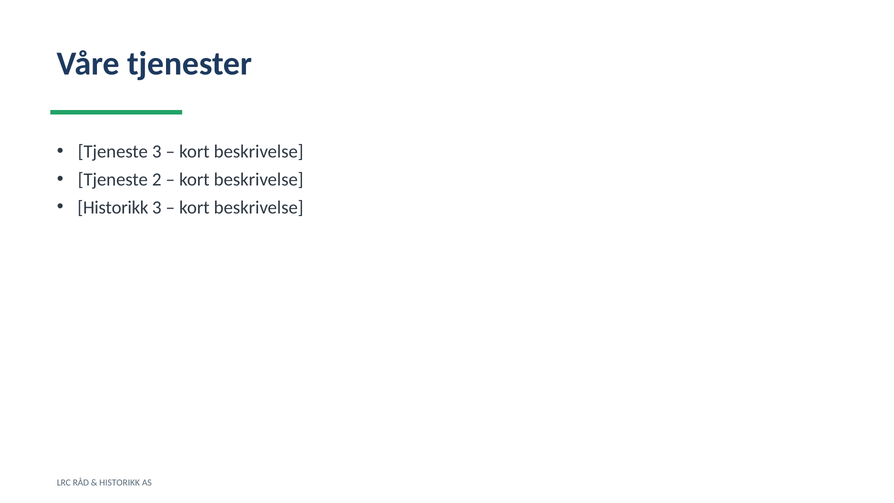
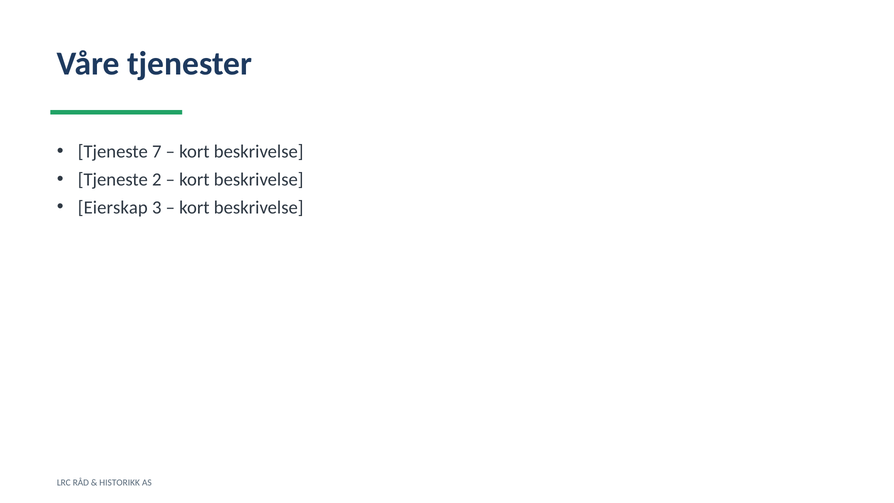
Tjeneste 3: 3 -> 7 (157, 151)
Historikk: Historikk -> Eierskap (113, 207)
